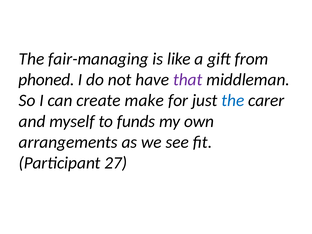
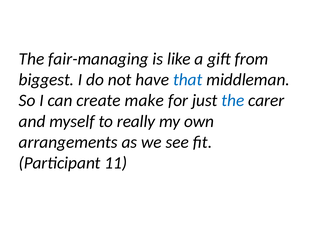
phoned: phoned -> biggest (46, 80)
that colour: purple -> blue (188, 80)
funds: funds -> really (136, 121)
27: 27 -> 11 (116, 163)
